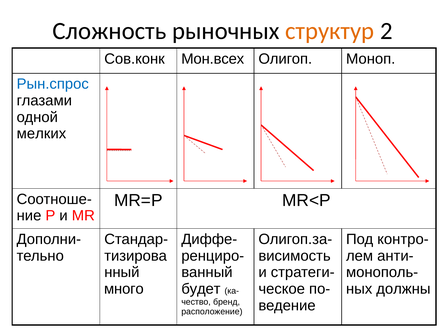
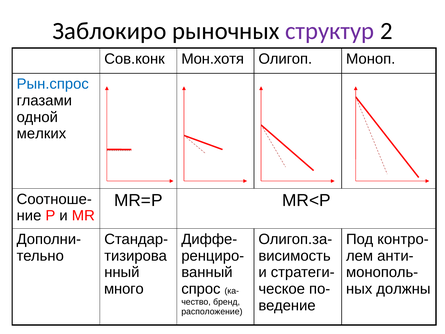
Сложность: Сложность -> Заблокиро (109, 31)
структур colour: orange -> purple (330, 31)
Мон.всех: Мон.всех -> Мон.хотя (213, 59)
будет: будет -> спрос (201, 289)
